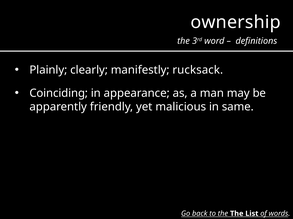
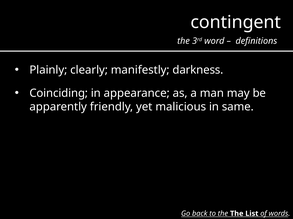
ownership: ownership -> contingent (236, 22)
rucksack: rucksack -> darkness (198, 70)
